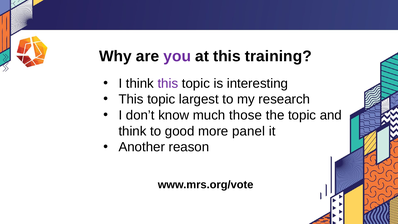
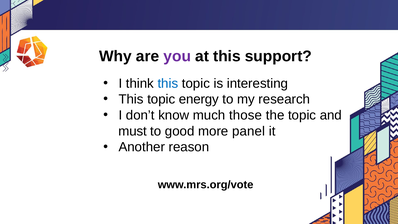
training: training -> support (278, 56)
this colour: purple -> blue (168, 83)
largest: largest -> energy (199, 99)
think: think -> must (133, 131)
